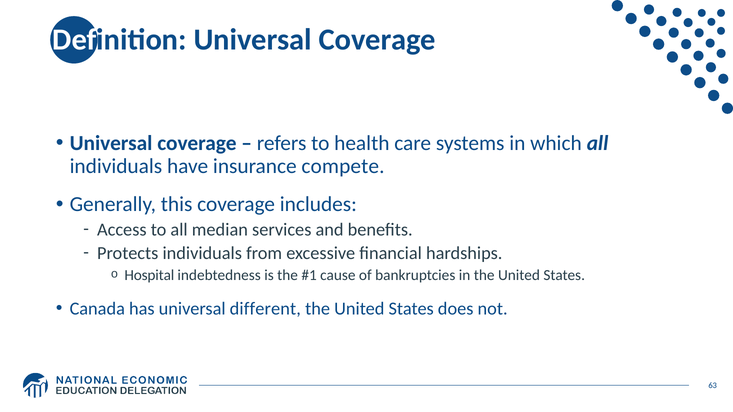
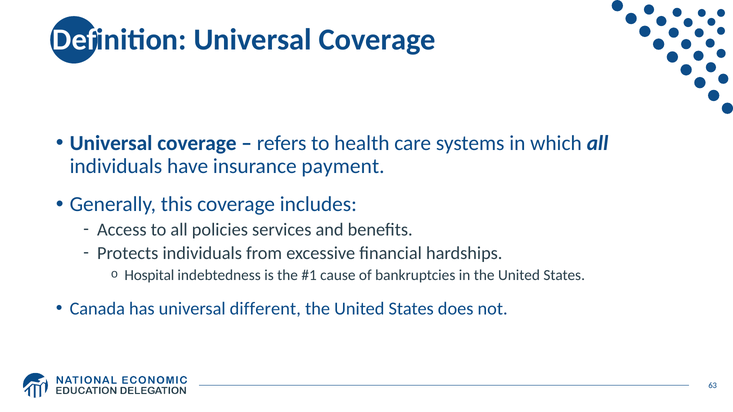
compete: compete -> payment (343, 166)
median: median -> policies (220, 230)
